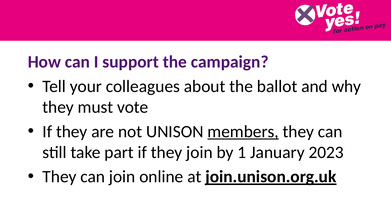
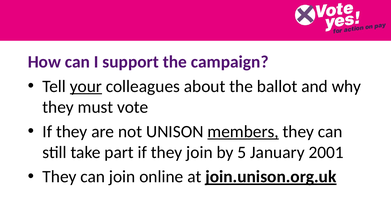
your underline: none -> present (86, 86)
1: 1 -> 5 (242, 152)
2023: 2023 -> 2001 (326, 152)
